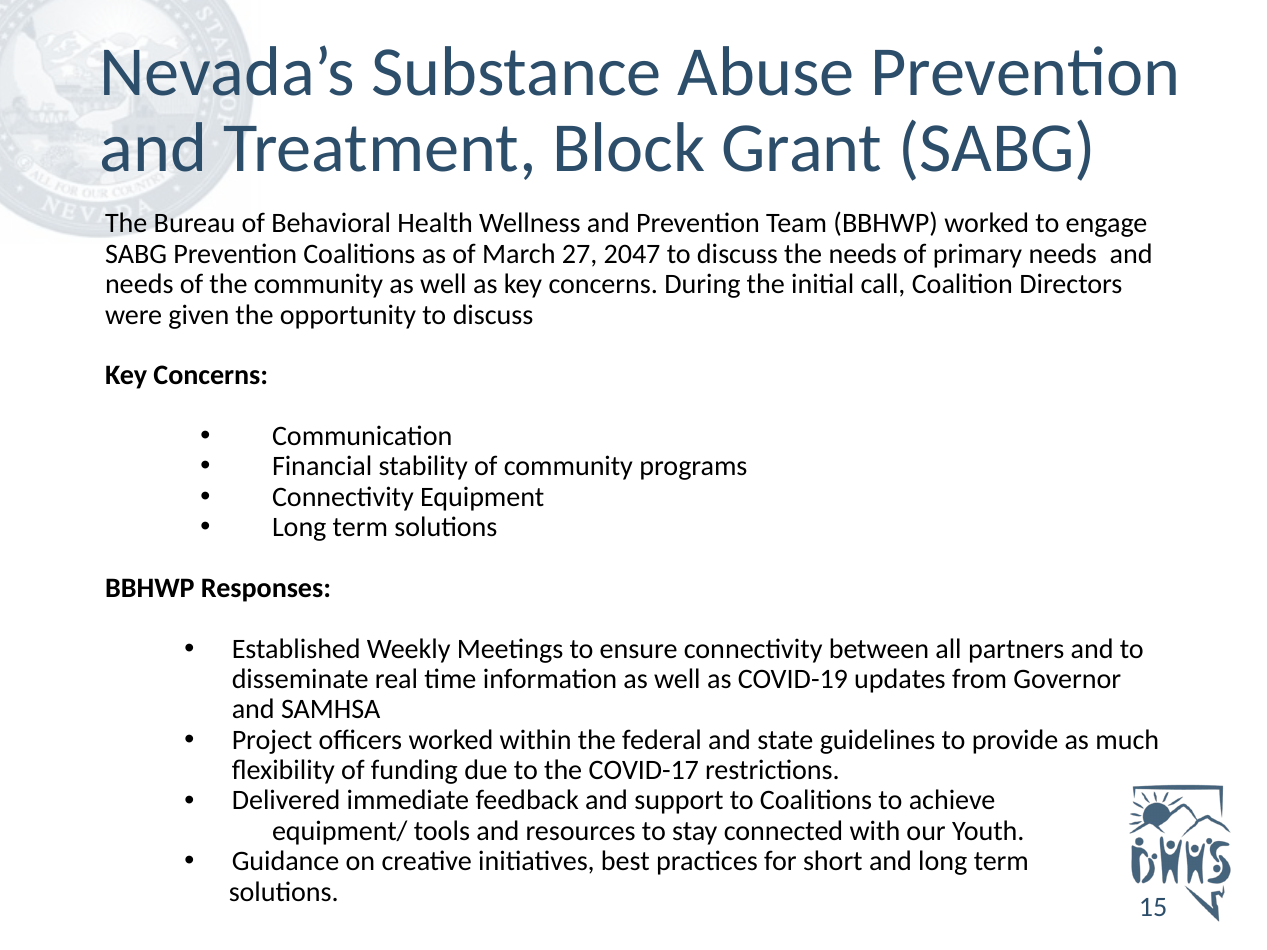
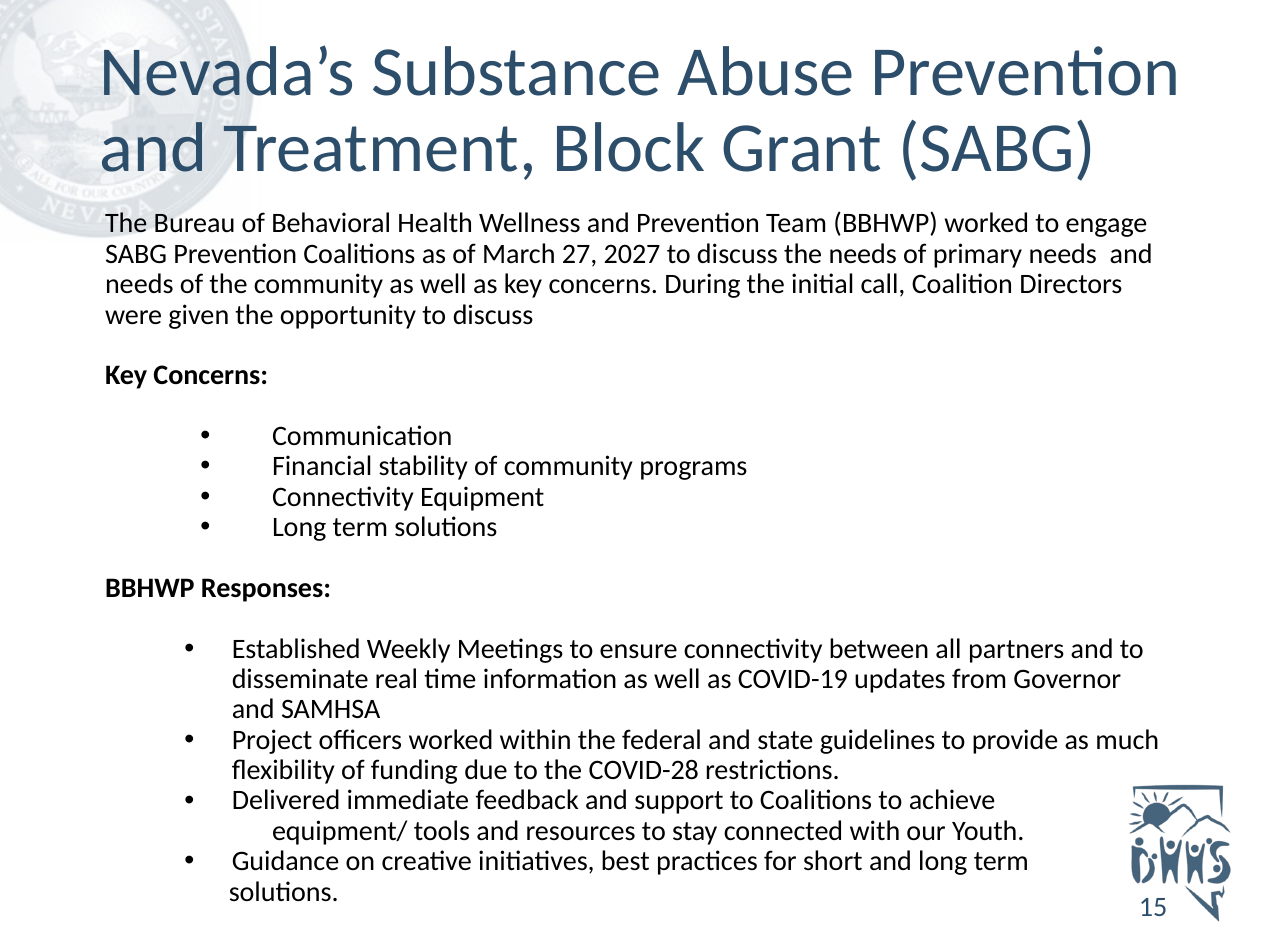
2047: 2047 -> 2027 (632, 254)
COVID-17: COVID-17 -> COVID-28 (644, 771)
